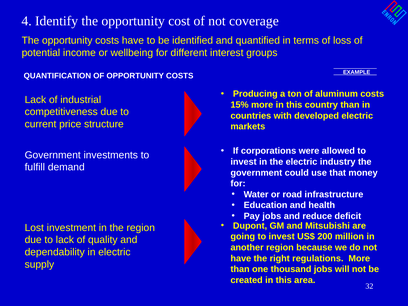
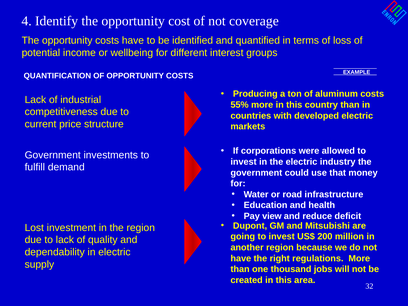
15%: 15% -> 55% (240, 105)
Pay jobs: jobs -> view (272, 216)
